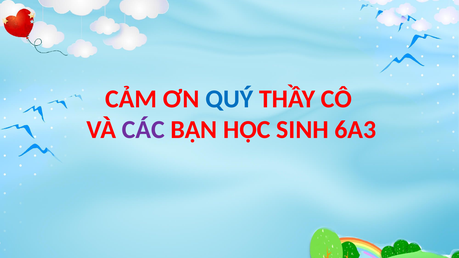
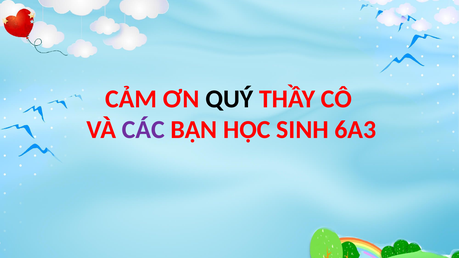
QUÝ colour: blue -> black (229, 99)
